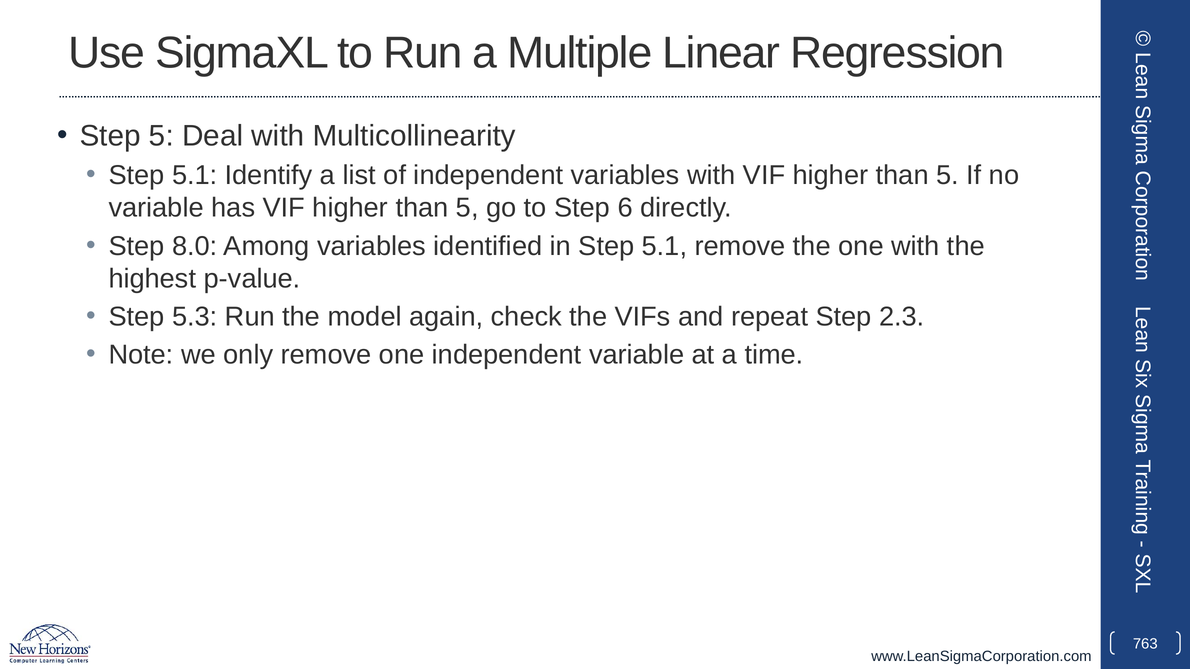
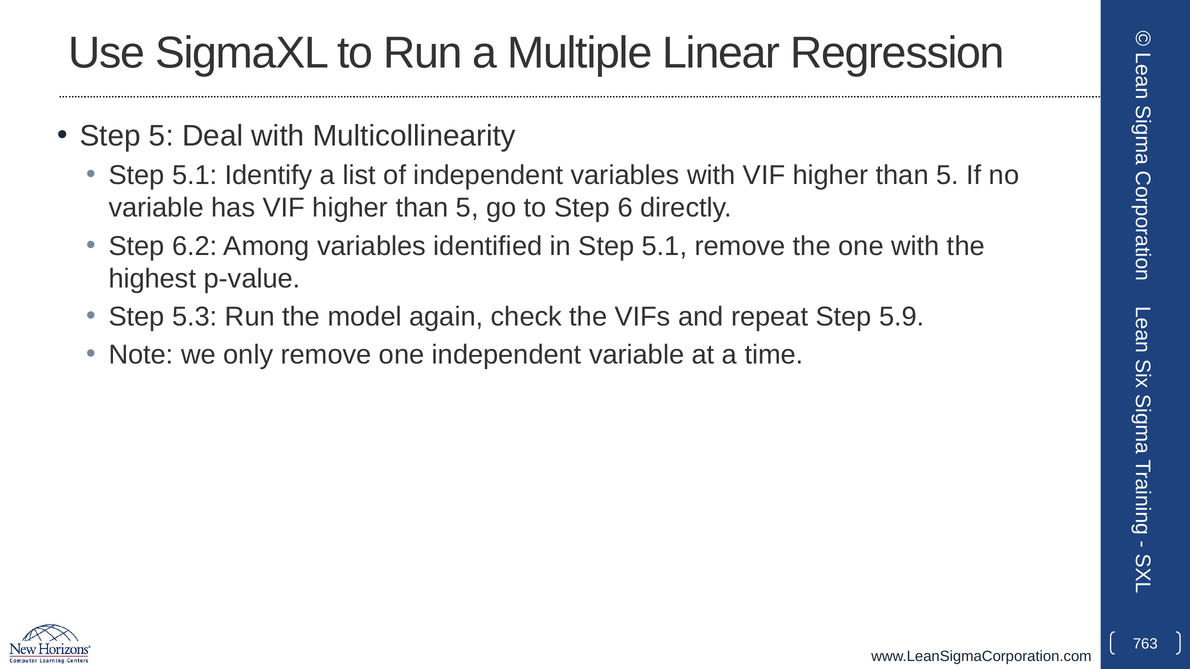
8.0: 8.0 -> 6.2 (195, 246)
2.3: 2.3 -> 5.9 (902, 317)
